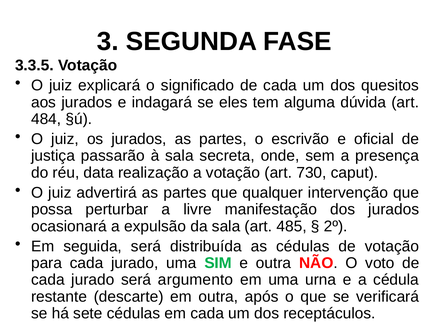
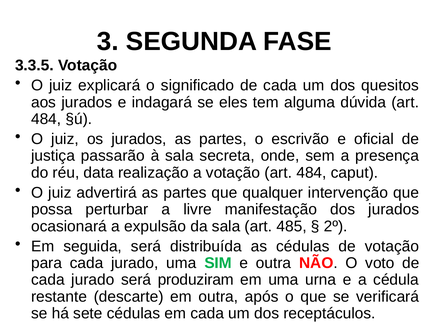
votação art 730: 730 -> 484 (311, 172)
argumento: argumento -> produziram (196, 280)
